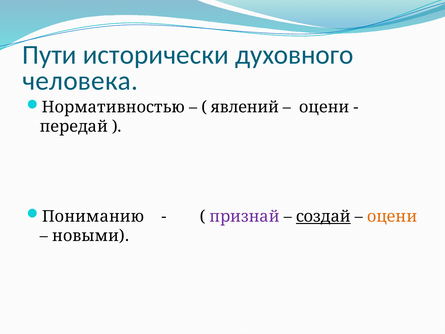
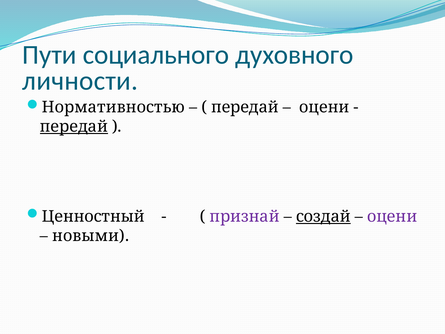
исторически: исторически -> социального (156, 55)
человека: человека -> личности (80, 81)
явлений: явлений -> передай (245, 107)
передай underline: none -> present (74, 126)
Пониманию: Пониманию -> Ценностный (93, 216)
оцени colour: orange -> purple (392, 216)
